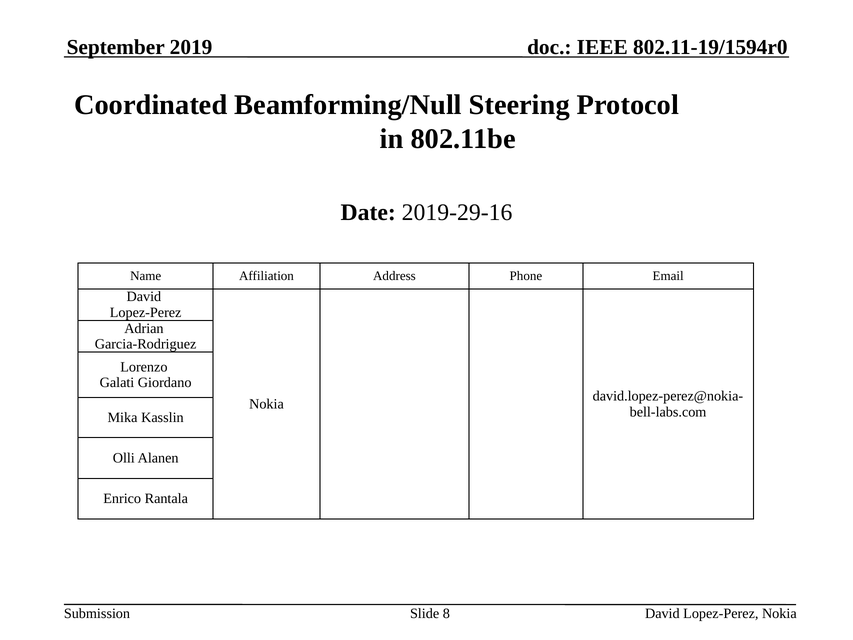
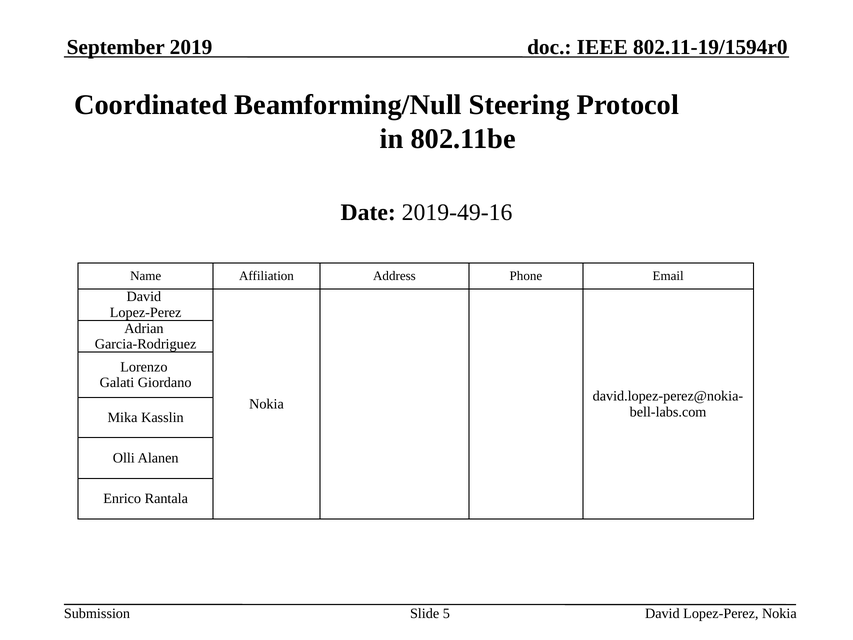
2019-29-16: 2019-29-16 -> 2019-49-16 (457, 212)
8: 8 -> 5 (446, 614)
